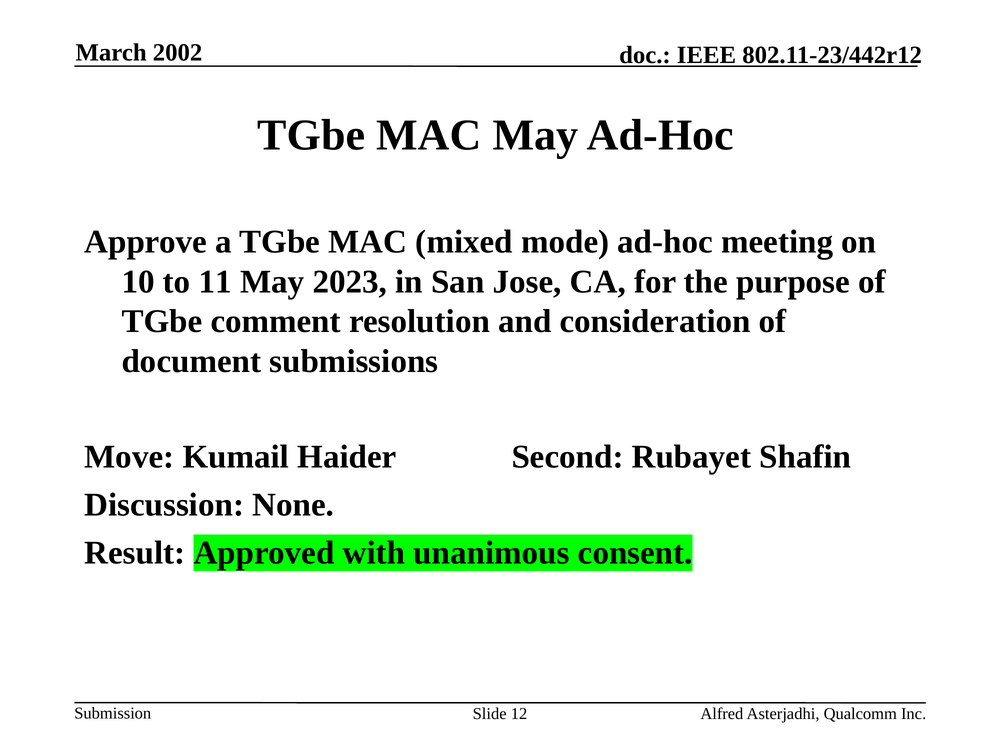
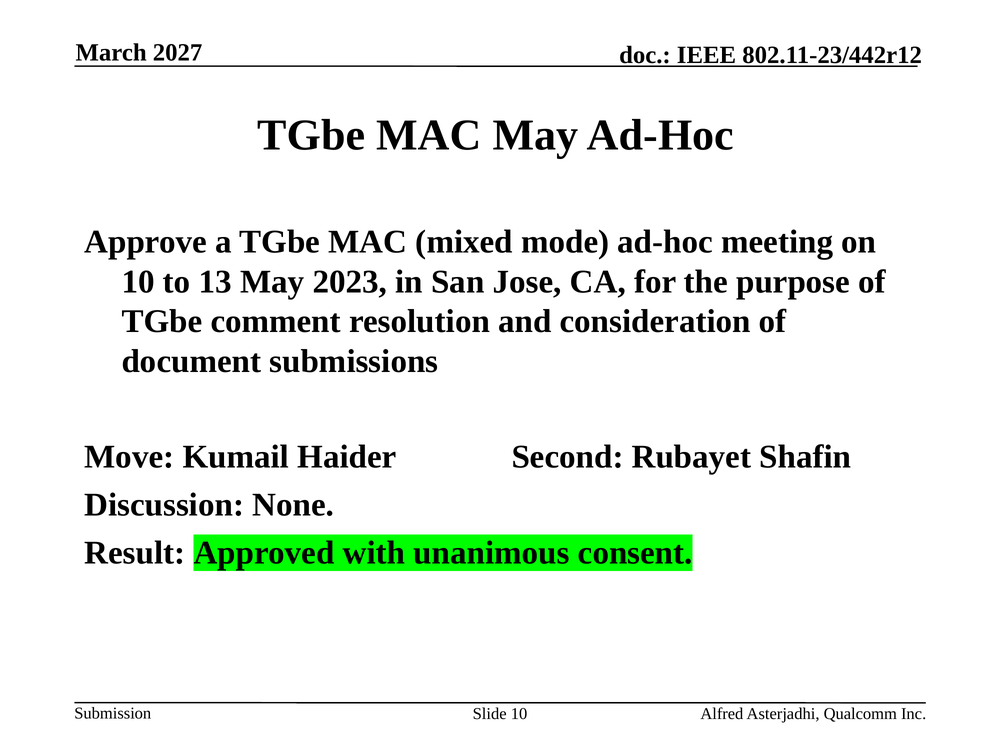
2002: 2002 -> 2027 (178, 53)
11: 11 -> 13 (215, 282)
Slide 12: 12 -> 10 (519, 714)
